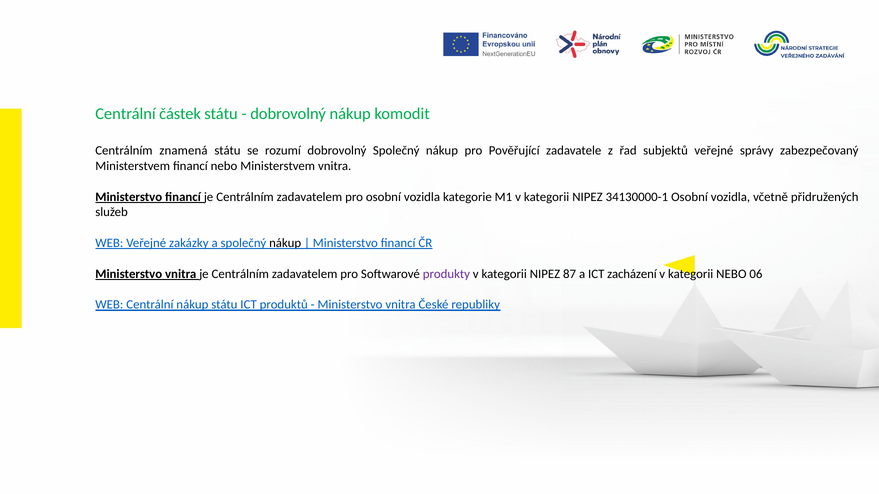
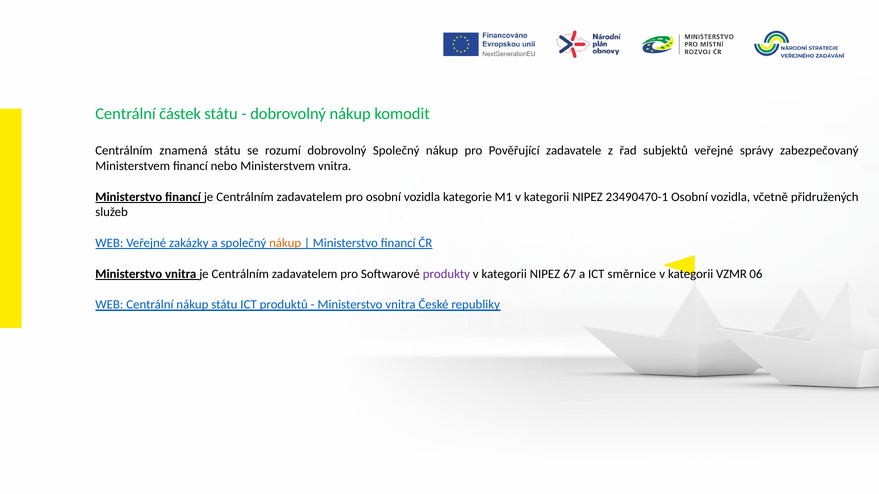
34130000-1: 34130000-1 -> 23490470-1 (637, 197)
nákup colour: black -> orange (285, 243)
87: 87 -> 67 (570, 274)
zacházení: zacházení -> směrnice (632, 274)
kategorii NEBO: NEBO -> VZMR (731, 274)
